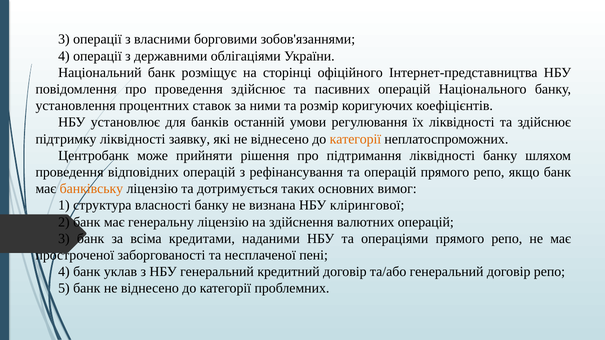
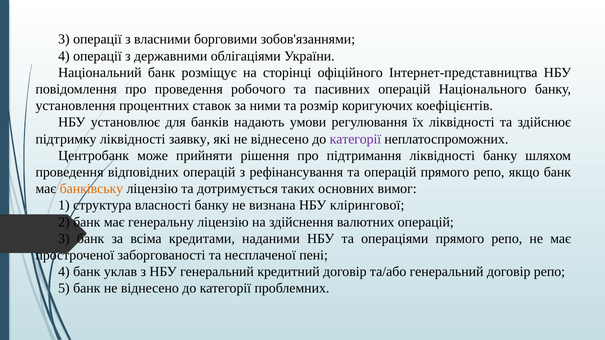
проведення здійснює: здійснює -> робочого (258, 89)
останній: останній -> надають (259, 122)
категорії colour: orange -> purple (355, 139)
